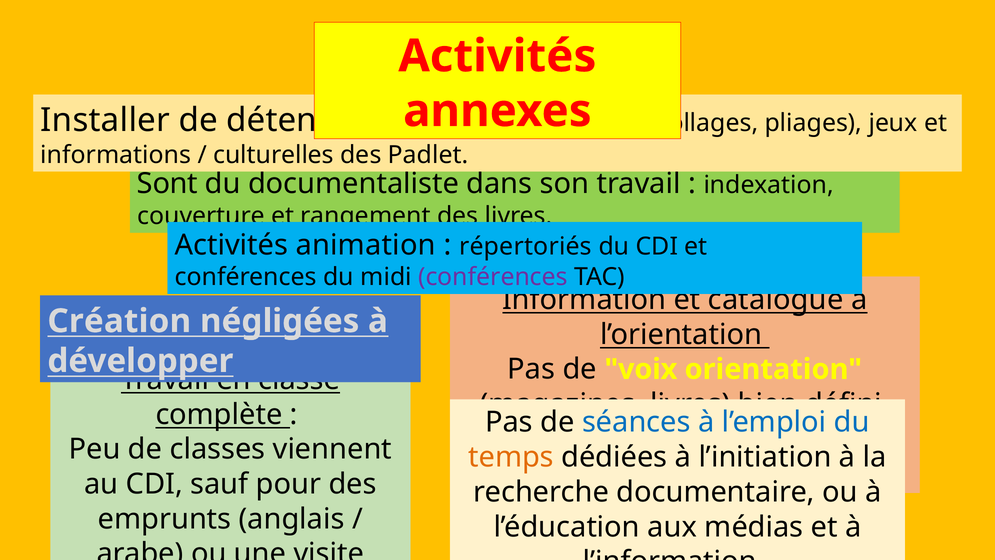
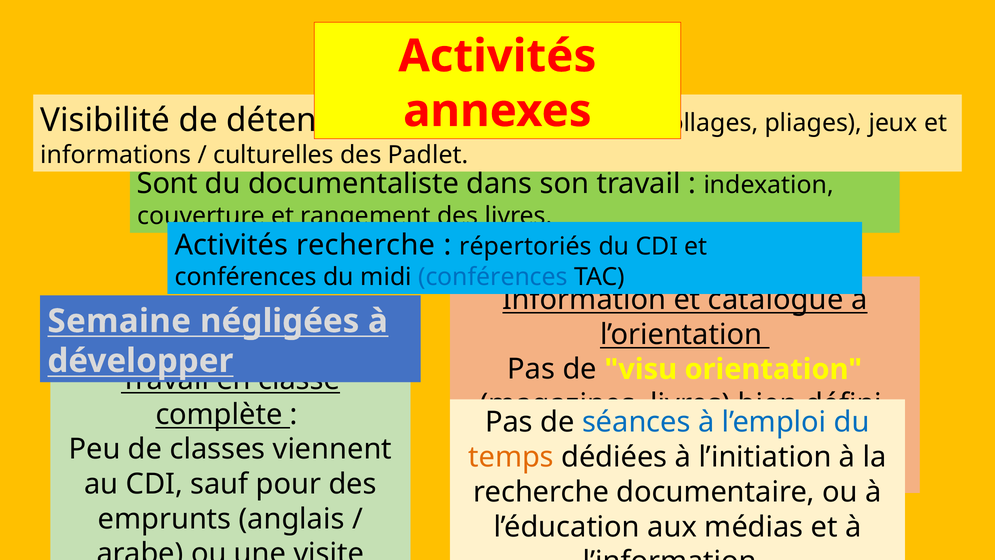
Installer: Installer -> Visibilité (105, 120)
Activités animation: animation -> recherche (366, 245)
conférences colour: purple -> blue (493, 277)
Création: Création -> Semaine (119, 321)
voix: voix -> visu (641, 369)
